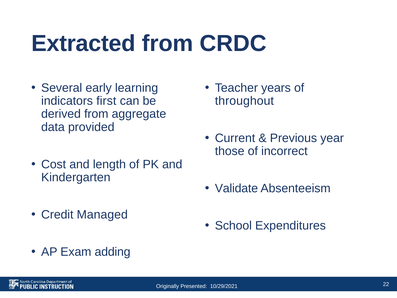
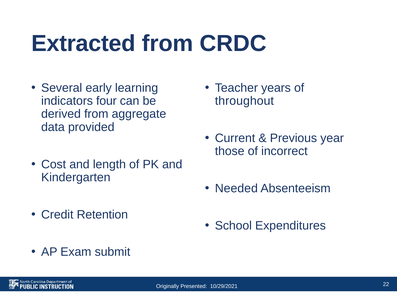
first: first -> four (106, 101)
Validate: Validate -> Needed (236, 188)
Managed: Managed -> Retention (102, 214)
adding: adding -> submit (113, 252)
